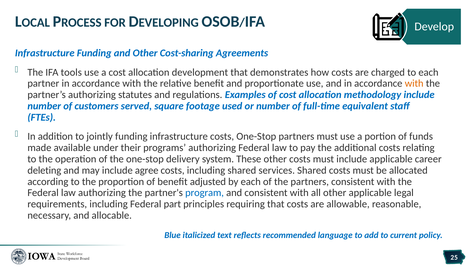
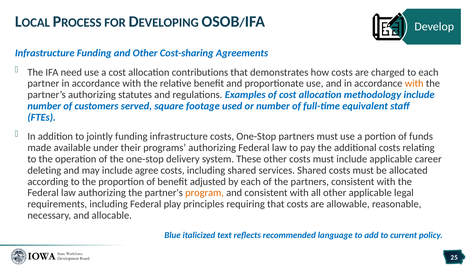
tools: tools -> need (71, 72)
development: development -> contributions (200, 72)
program colour: blue -> orange (205, 193)
part: part -> play (172, 204)
